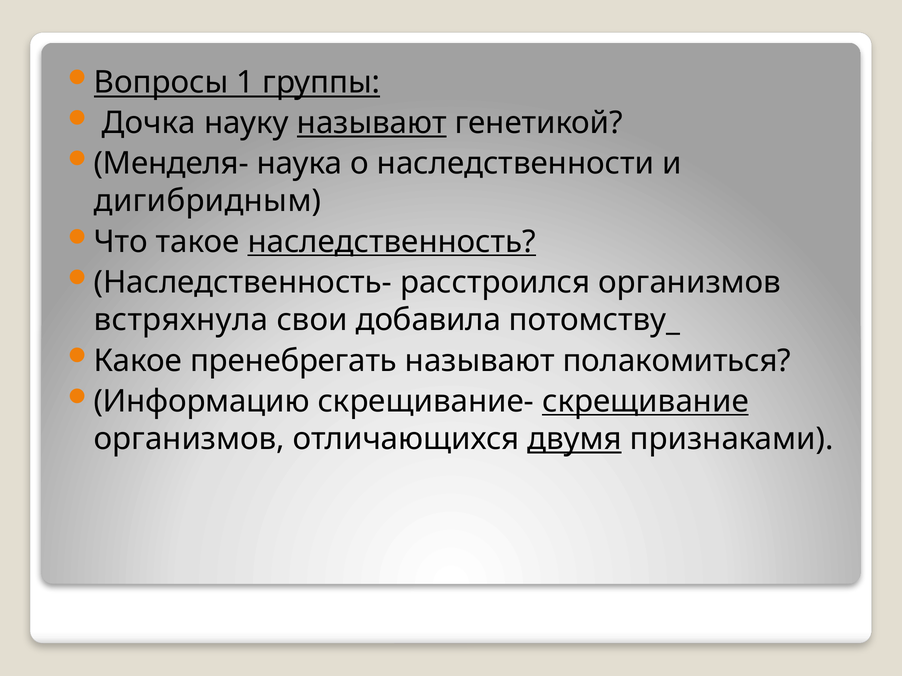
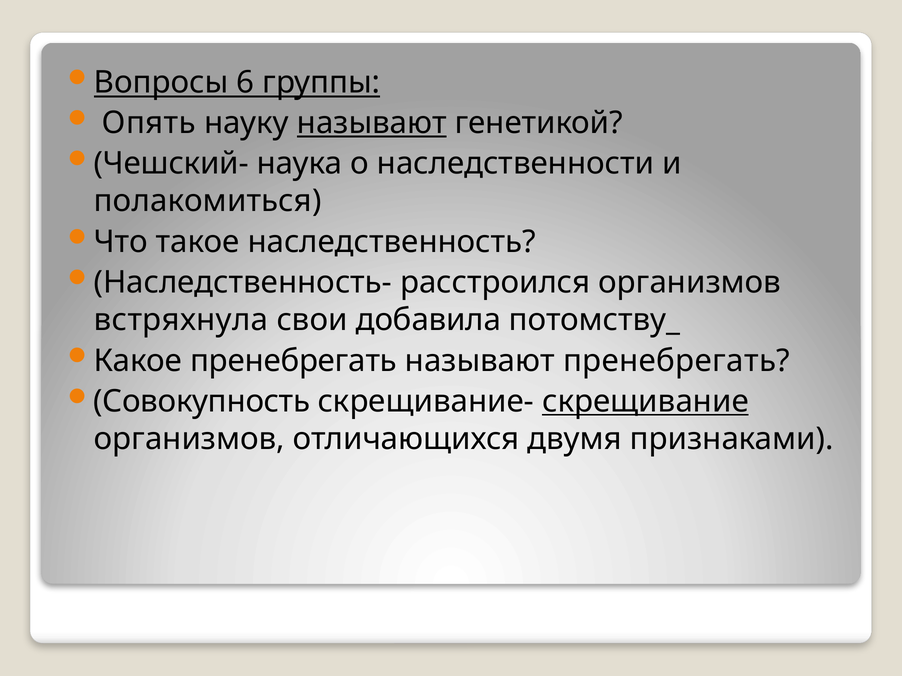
1: 1 -> 6 (245, 82)
Дочка: Дочка -> Опять (149, 123)
Менделя-: Менделя- -> Чешский- (171, 164)
дигибридным: дигибридным -> полакомиться (208, 201)
наследственность underline: present -> none (392, 242)
называют полакомиться: полакомиться -> пренебрегать (677, 361)
Информацию: Информацию -> Совокупность (202, 402)
двумя underline: present -> none (575, 439)
